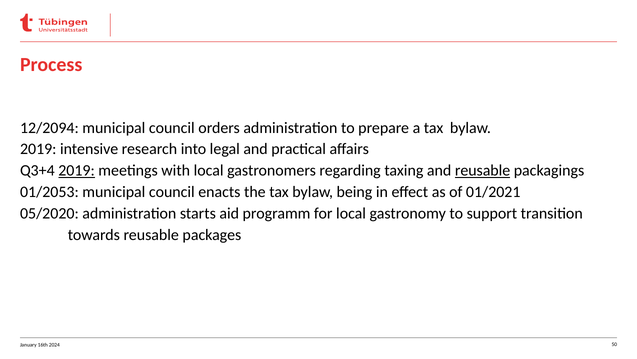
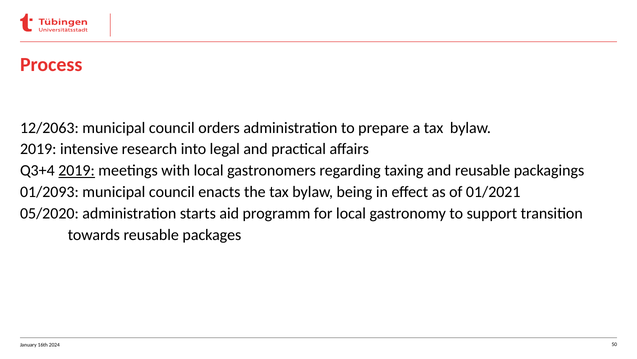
12/2094: 12/2094 -> 12/2063 (49, 128)
reusable underline: present -> none (483, 170)
01/2053: 01/2053 -> 01/2093 (49, 192)
